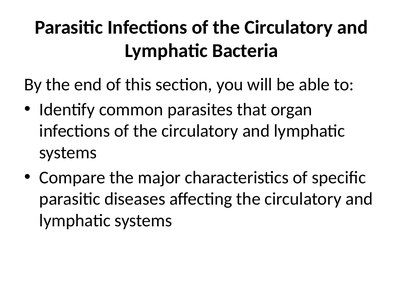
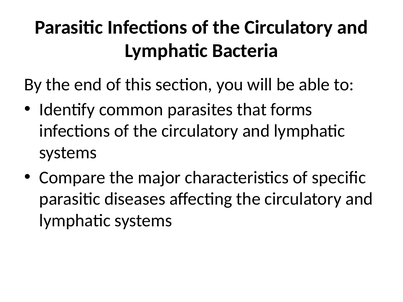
organ: organ -> forms (291, 110)
